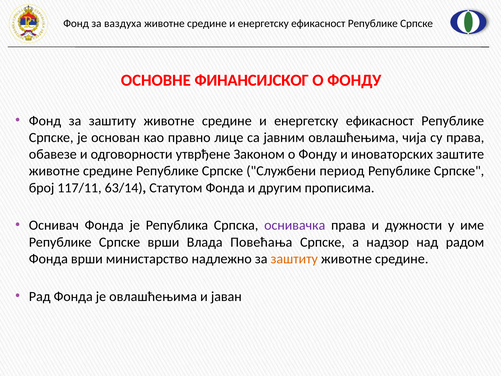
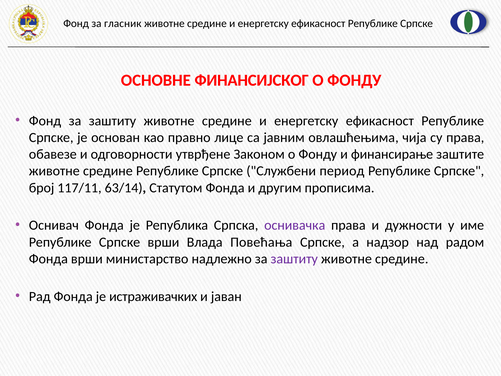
ваздуха: ваздуха -> гласник (123, 24)
иноваторских: иноваторских -> финансирање (392, 154)
заштиту colour: orange -> purple (294, 259)
је овлашћењима: овлашћењима -> истраживачких (153, 296)
